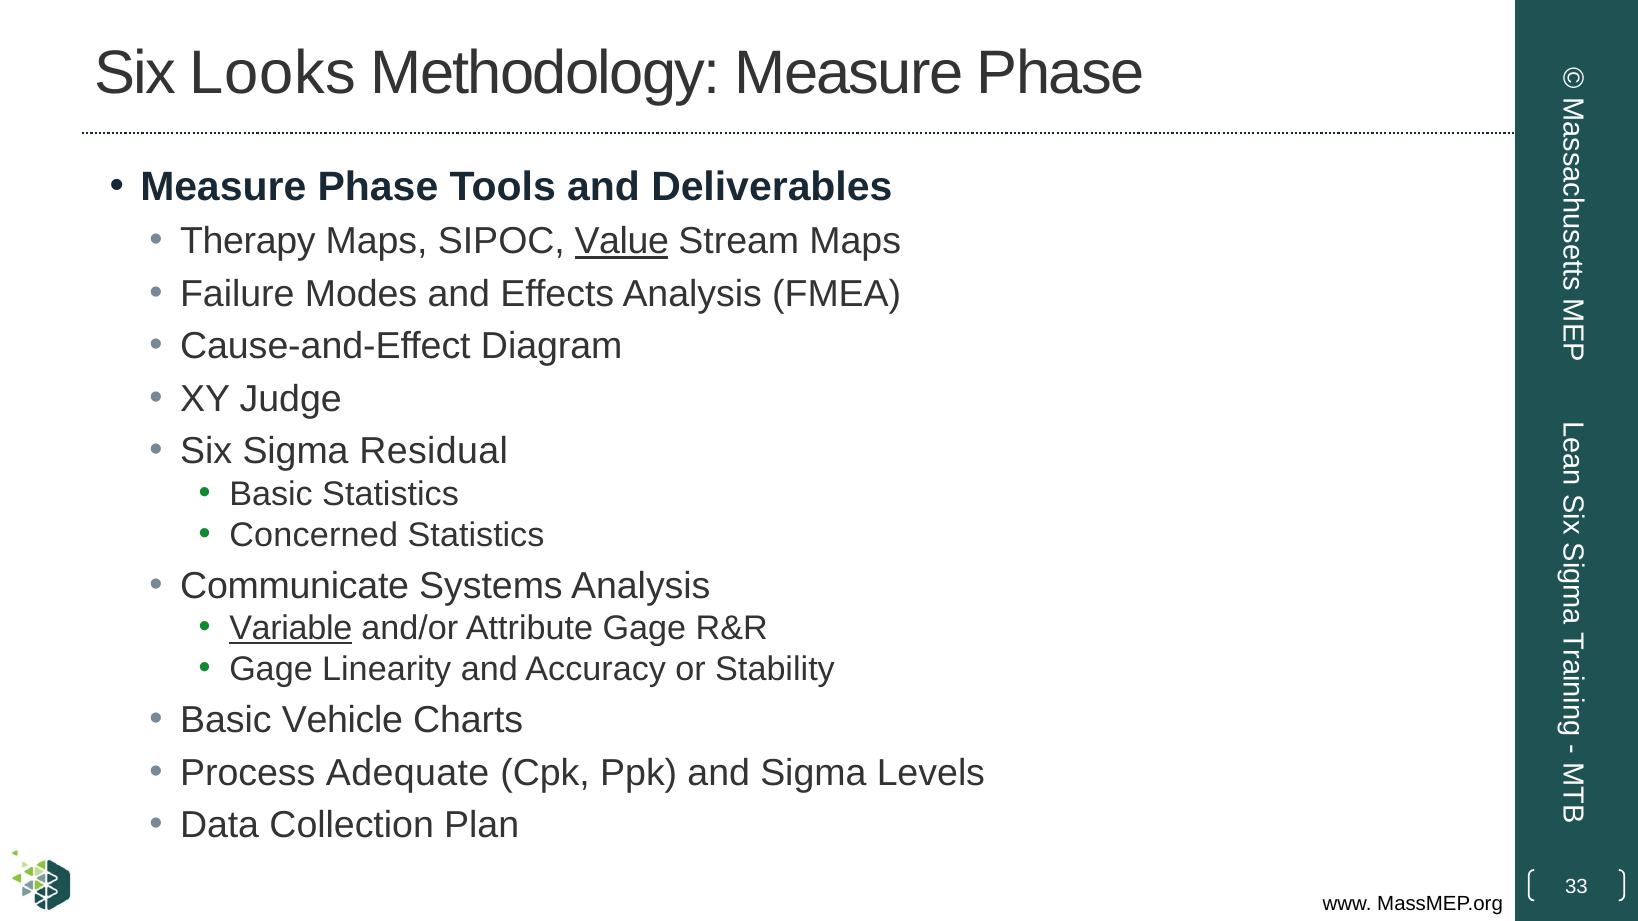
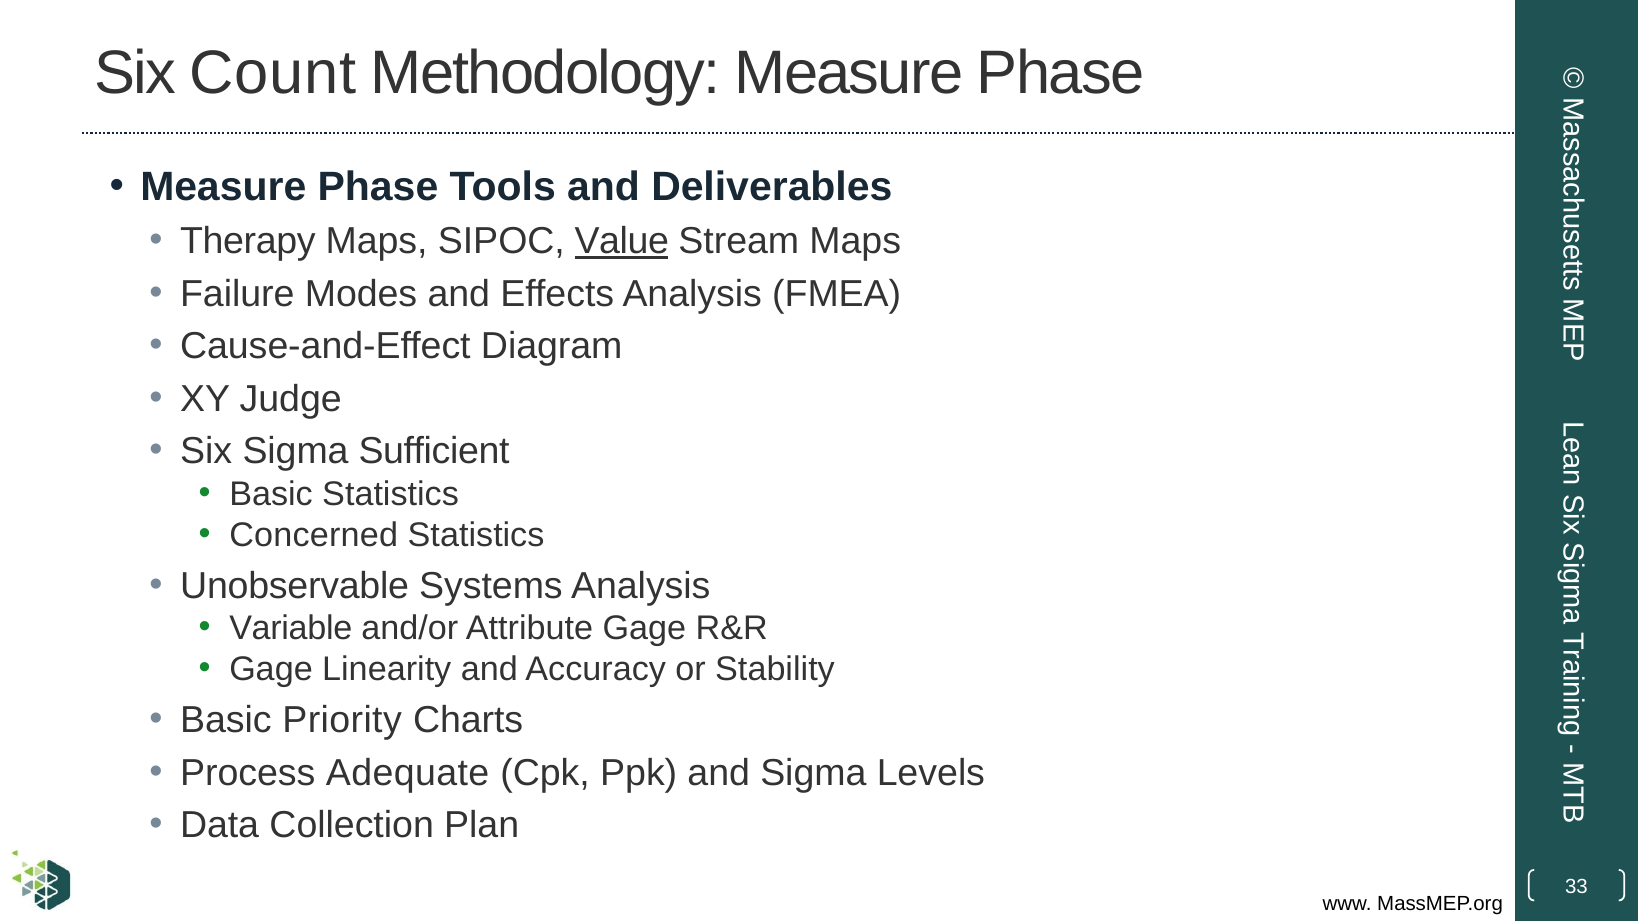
Looks: Looks -> Count (273, 73)
Residual: Residual -> Sufficient (434, 452)
Communicate: Communicate -> Unobservable (295, 586)
Variable underline: present -> none (291, 629)
Vehicle: Vehicle -> Priority (342, 720)
